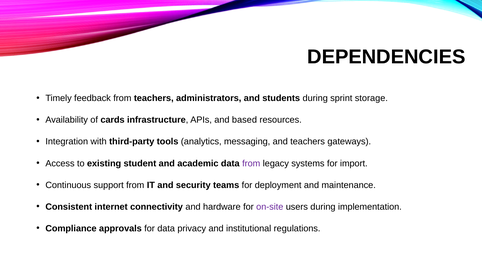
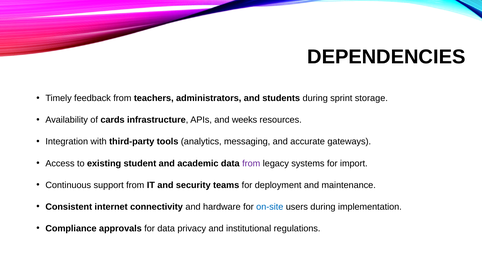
based: based -> weeks (245, 120)
and teachers: teachers -> accurate (308, 142)
on-site colour: purple -> blue (270, 207)
